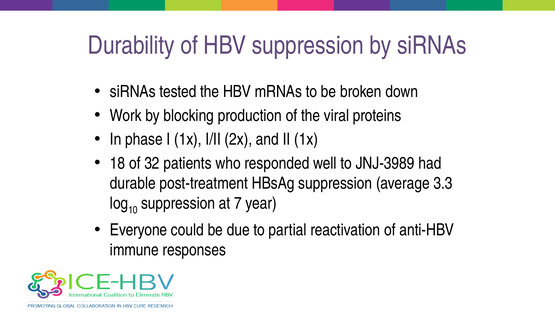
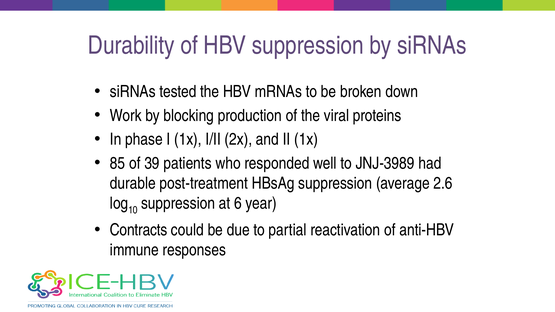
18: 18 -> 85 (118, 163)
32: 32 -> 39 (152, 163)
3.3: 3.3 -> 2.6 (443, 183)
7: 7 -> 6 (238, 203)
Everyone: Everyone -> Contracts (139, 230)
